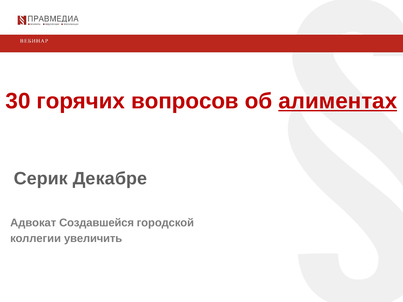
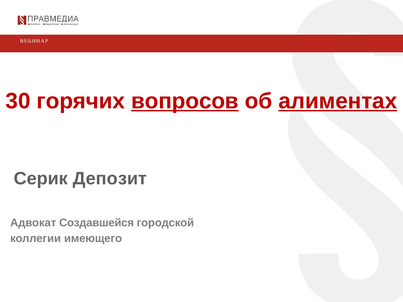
вопросов underline: none -> present (185, 101)
Декабре: Декабре -> Депозит (110, 179)
увеличить: увеличить -> имеющего (93, 239)
